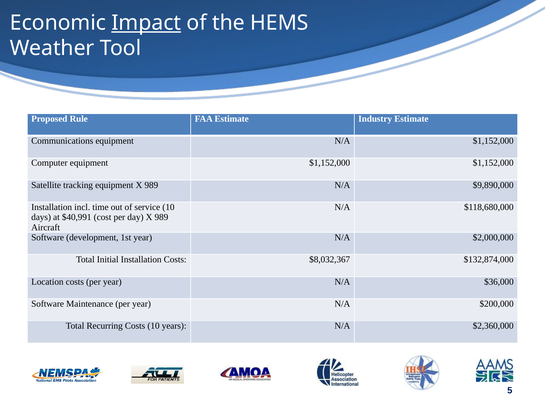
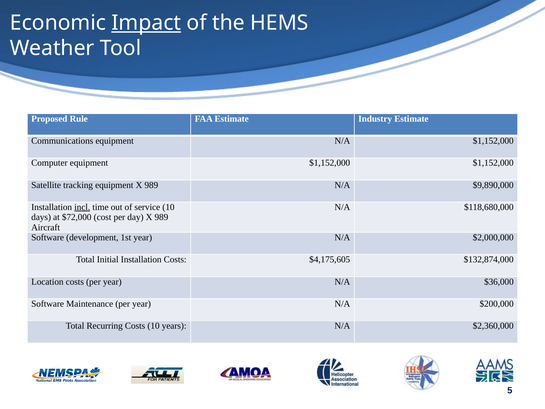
incl underline: none -> present (82, 207)
$40,991: $40,991 -> $72,000 (77, 217)
$8,032,367: $8,032,367 -> $4,175,605 (330, 259)
